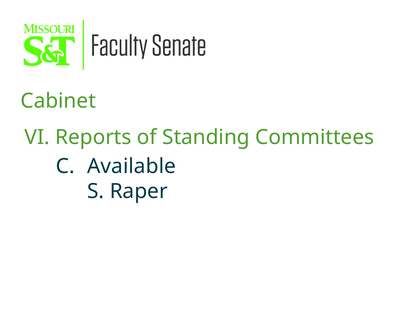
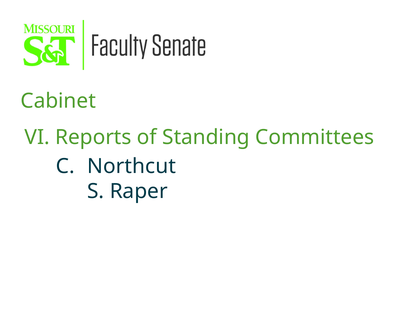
Available: Available -> Northcut (132, 167)
